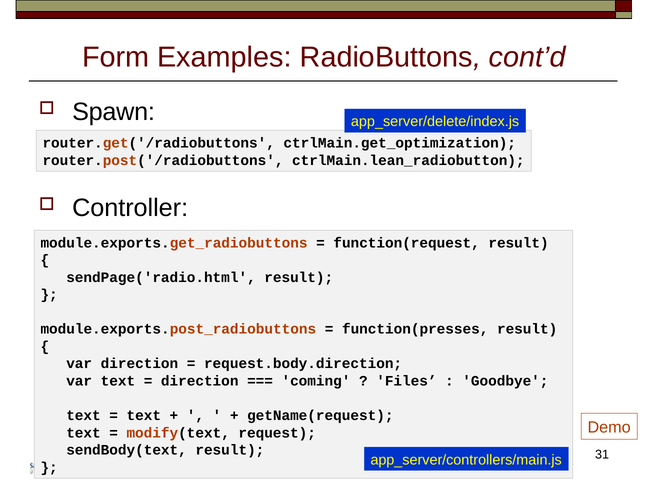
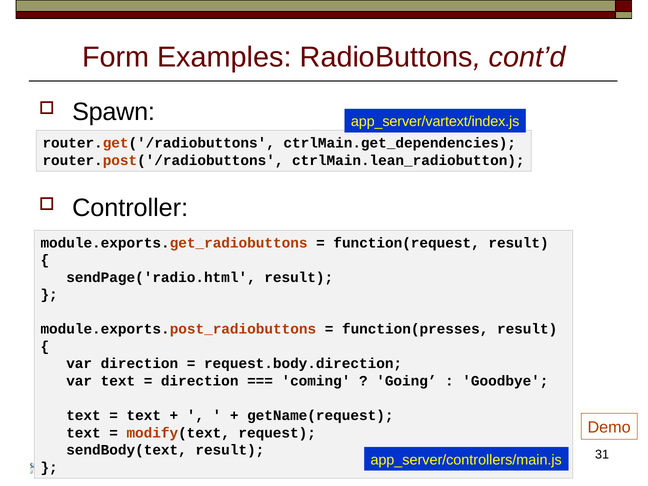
app_server/delete/index.js: app_server/delete/index.js -> app_server/vartext/index.js (435, 122)
ctrlMain.get_optimization: ctrlMain.get_optimization -> ctrlMain.get_dependencies (400, 143)
Files: Files -> Going (406, 381)
